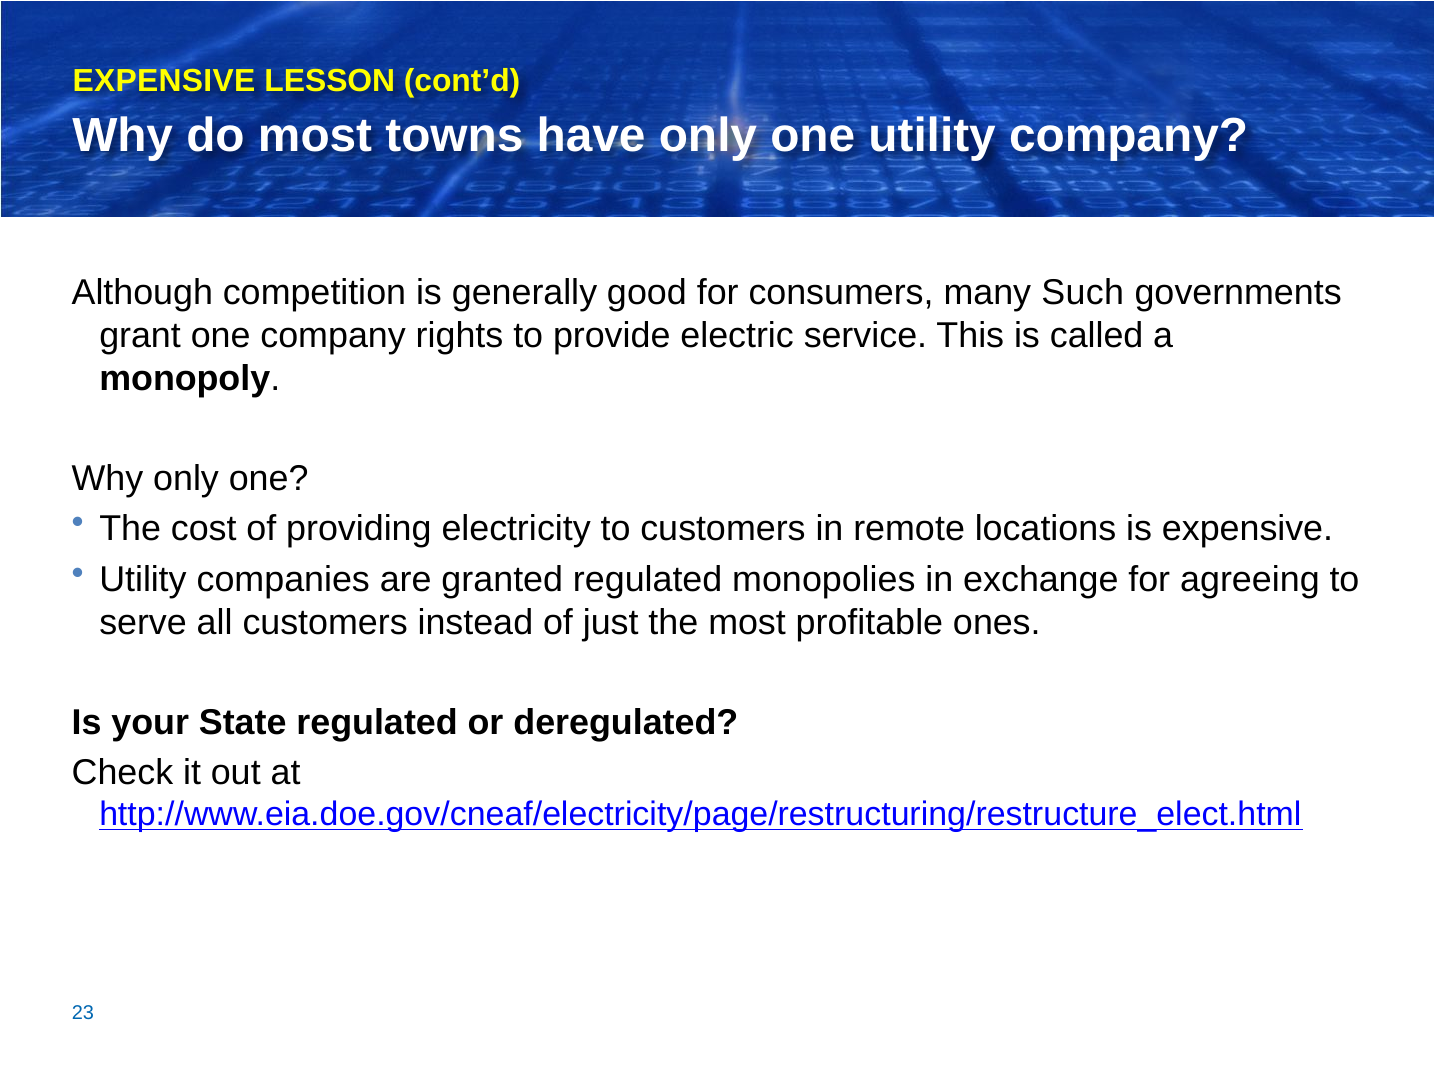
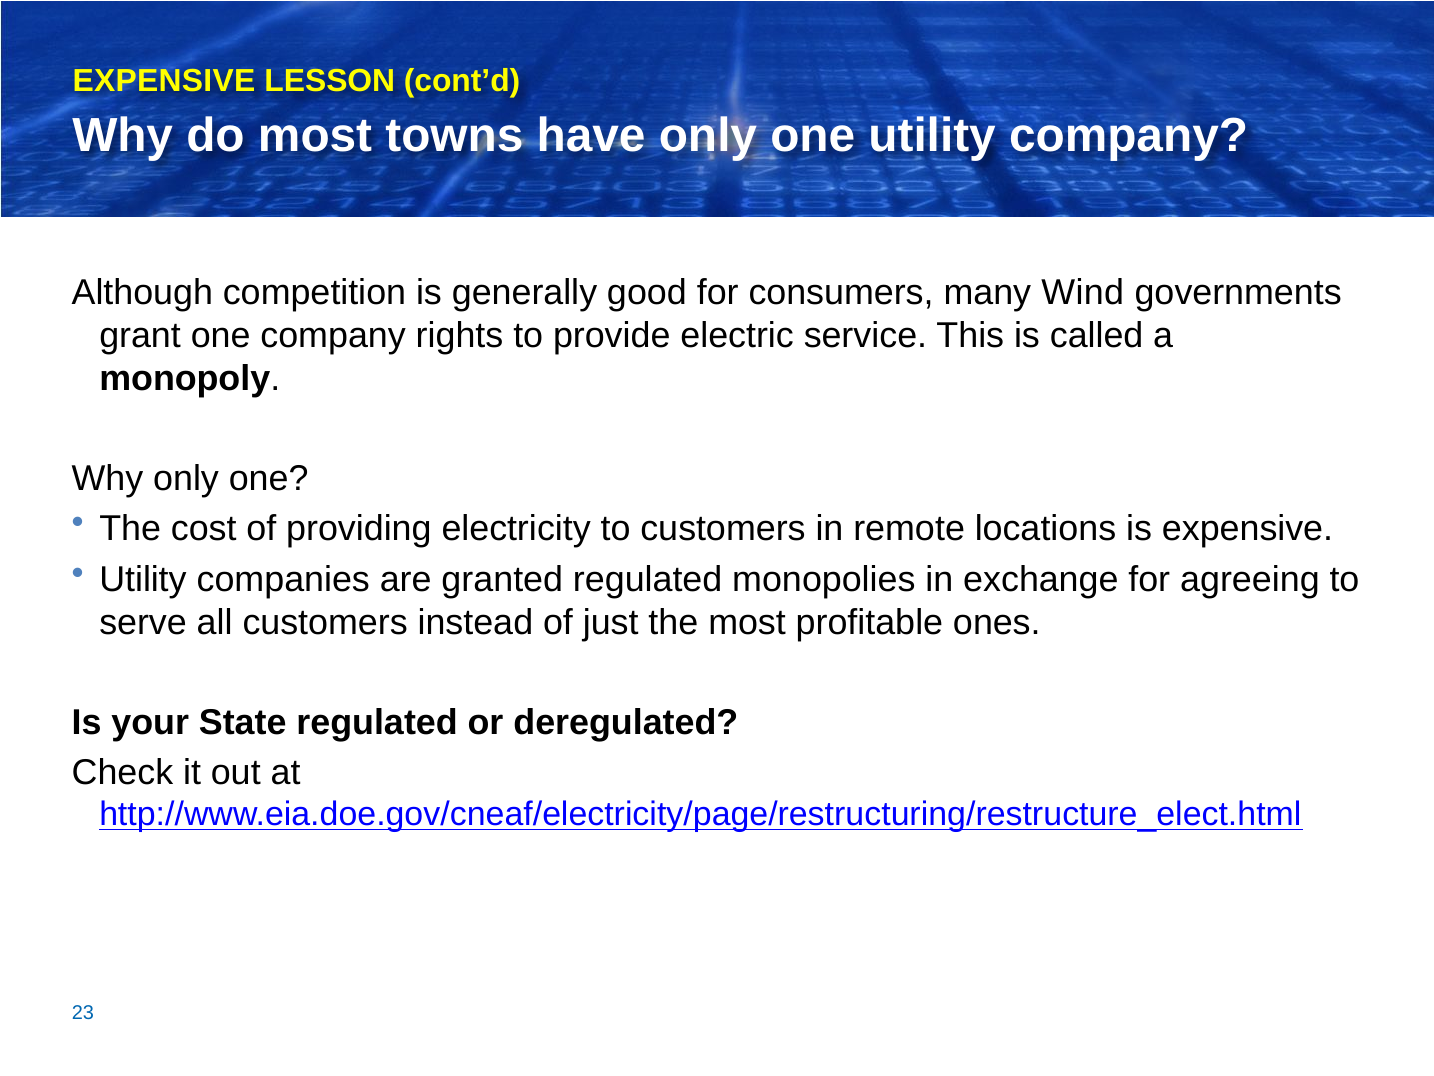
Such: Such -> Wind (1083, 292)
